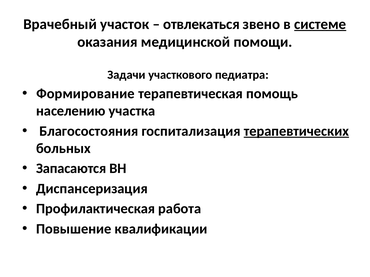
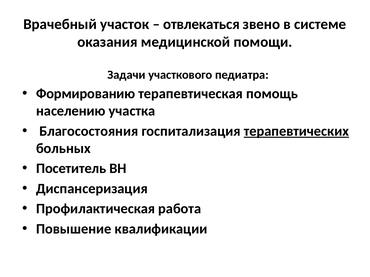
системе underline: present -> none (320, 24)
Формирование: Формирование -> Формированию (86, 94)
Запасаются: Запасаются -> Посетитель (71, 169)
